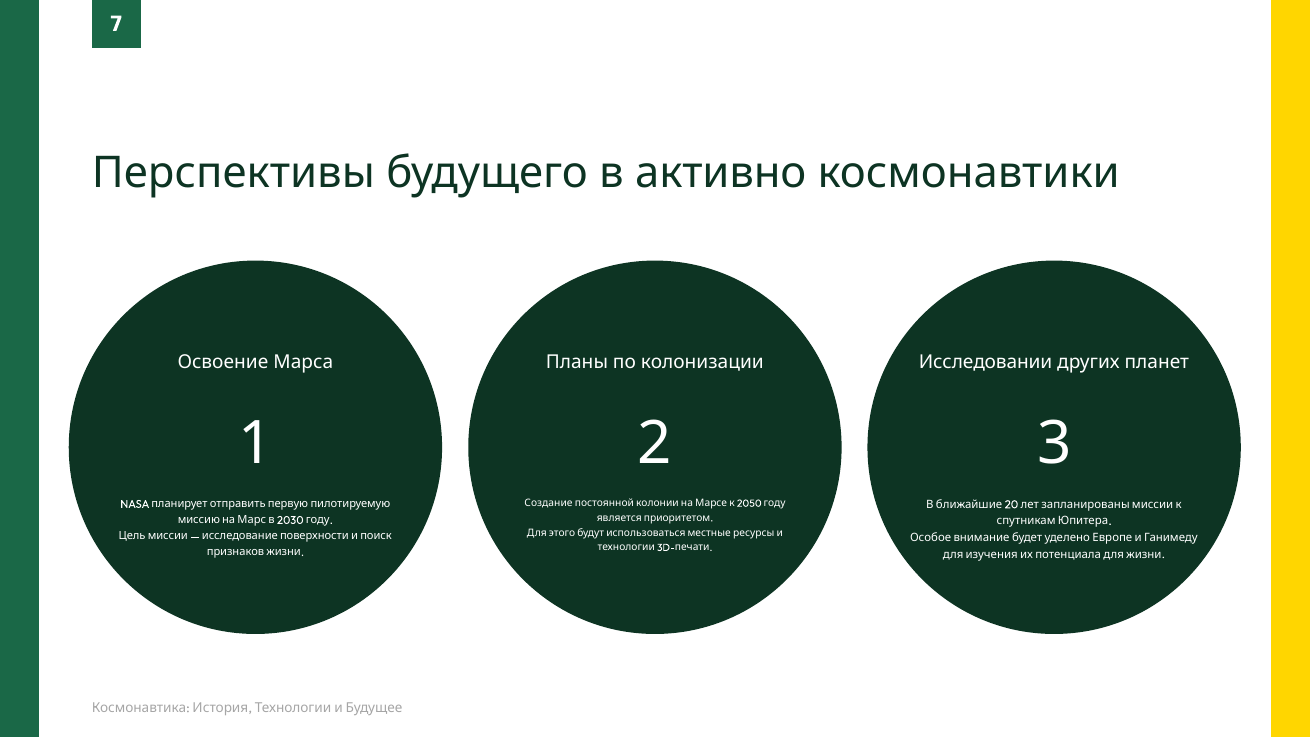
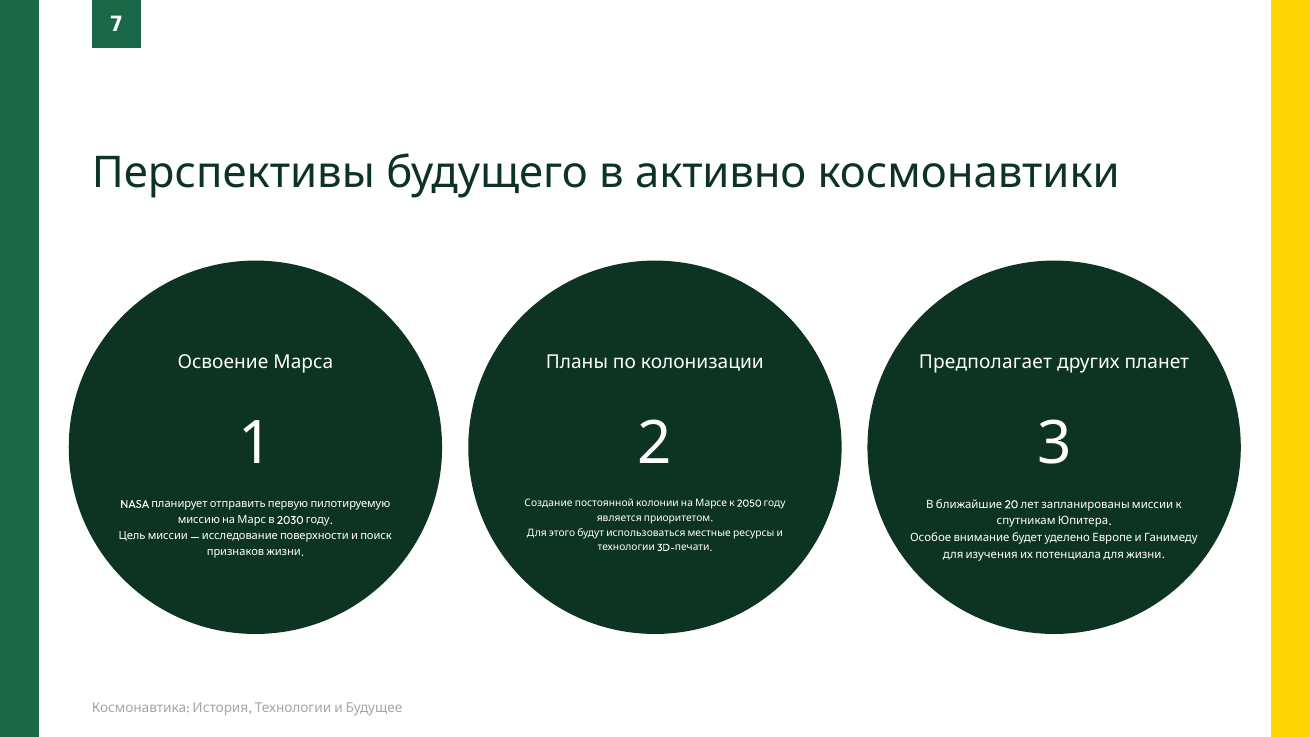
Исследовании: Исследовании -> Предполагает (985, 362)
